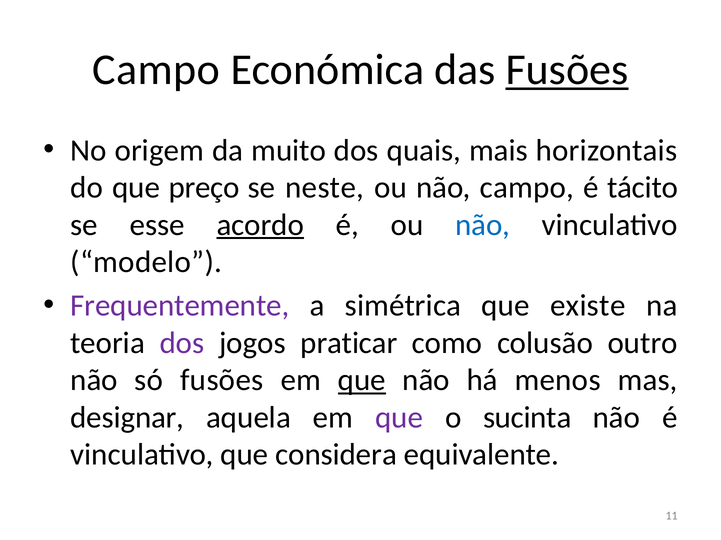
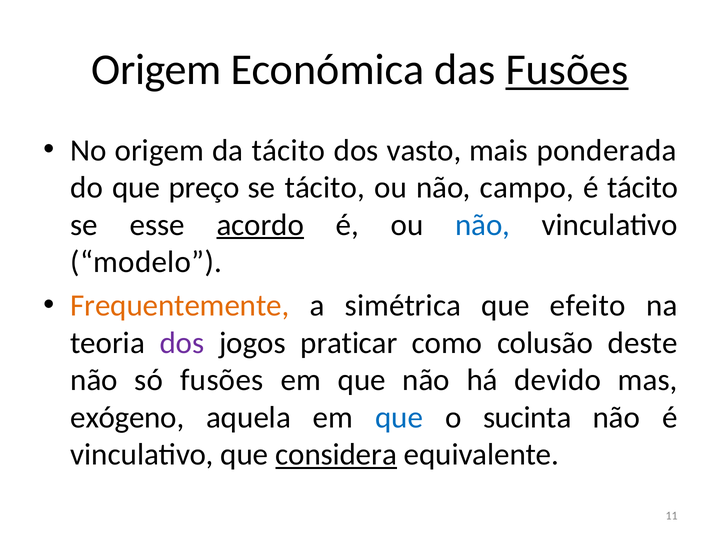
Campo: Campo -> Origem (157, 70)
da muito: muito -> tácito (288, 151)
quais: quais -> vasto (424, 151)
horizontais: horizontais -> ponderada (607, 151)
se neste: neste -> tácito (325, 188)
Frequentemente colour: purple -> orange (180, 306)
existe: existe -> efeito (588, 306)
outro: outro -> deste (643, 343)
que underline: present -> none (362, 381)
menos: menos -> devido (558, 381)
designar: designar -> exógeno (127, 418)
que colour: purple -> blue (399, 418)
considera underline: none -> present (336, 455)
